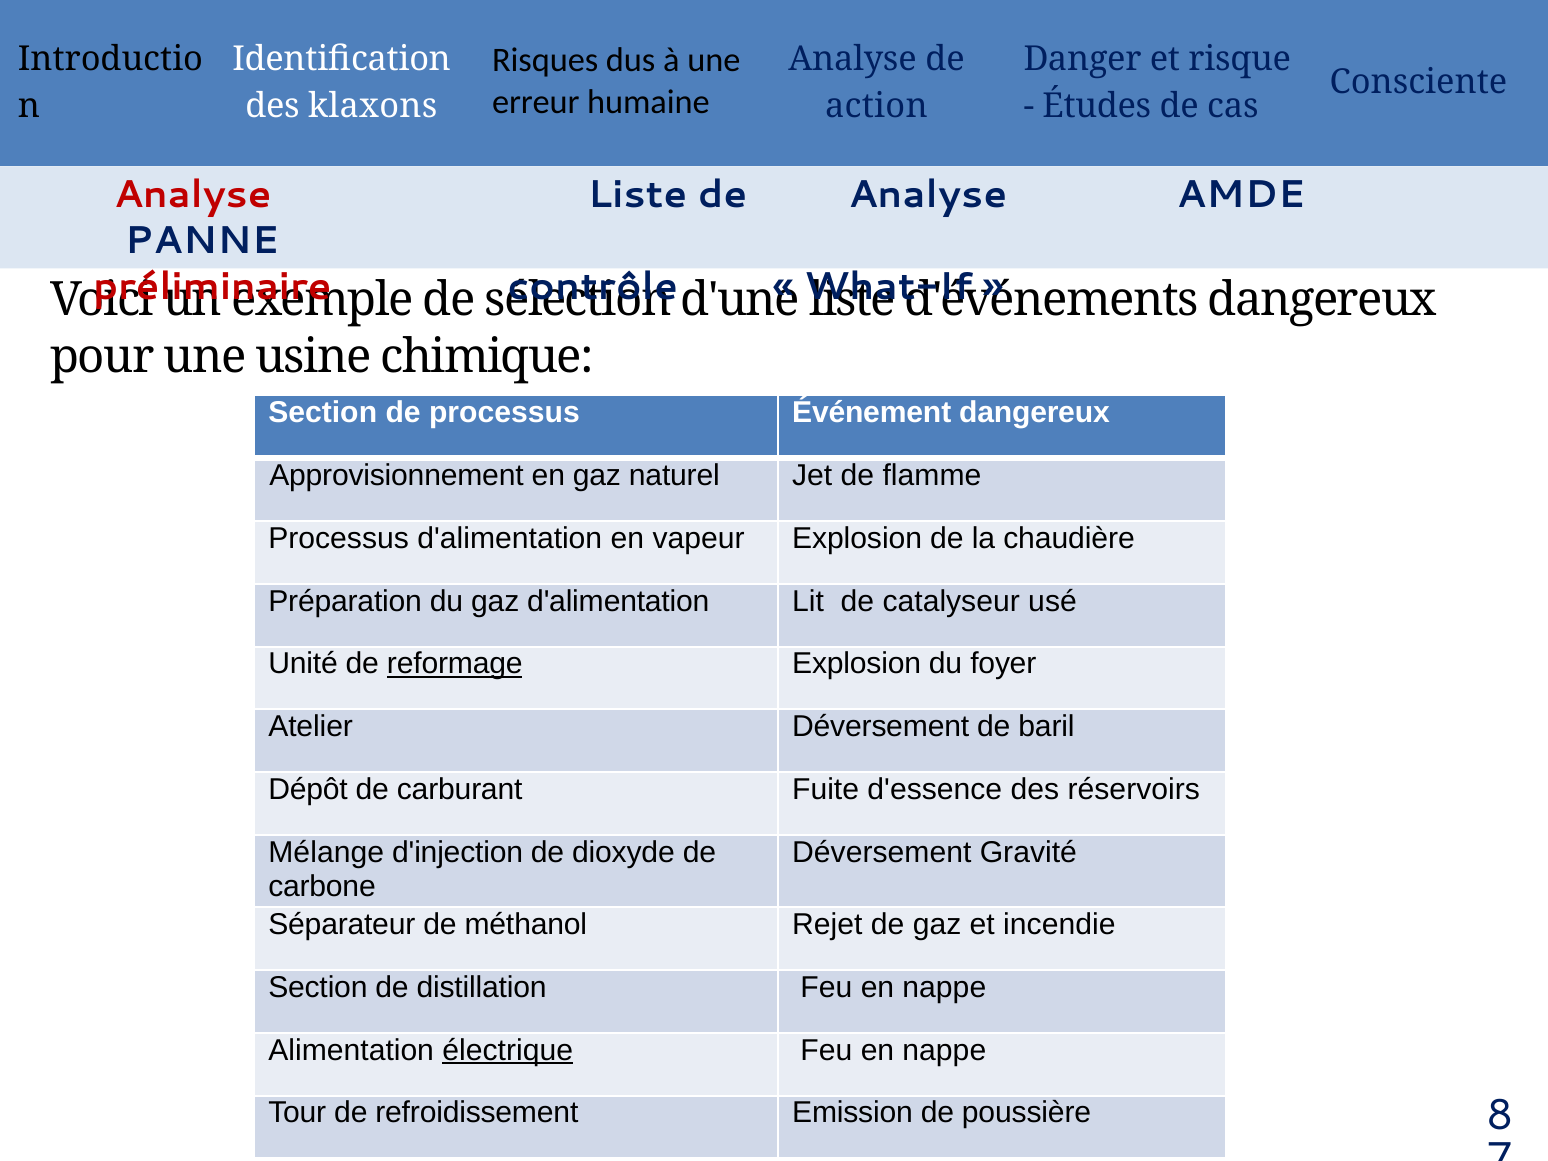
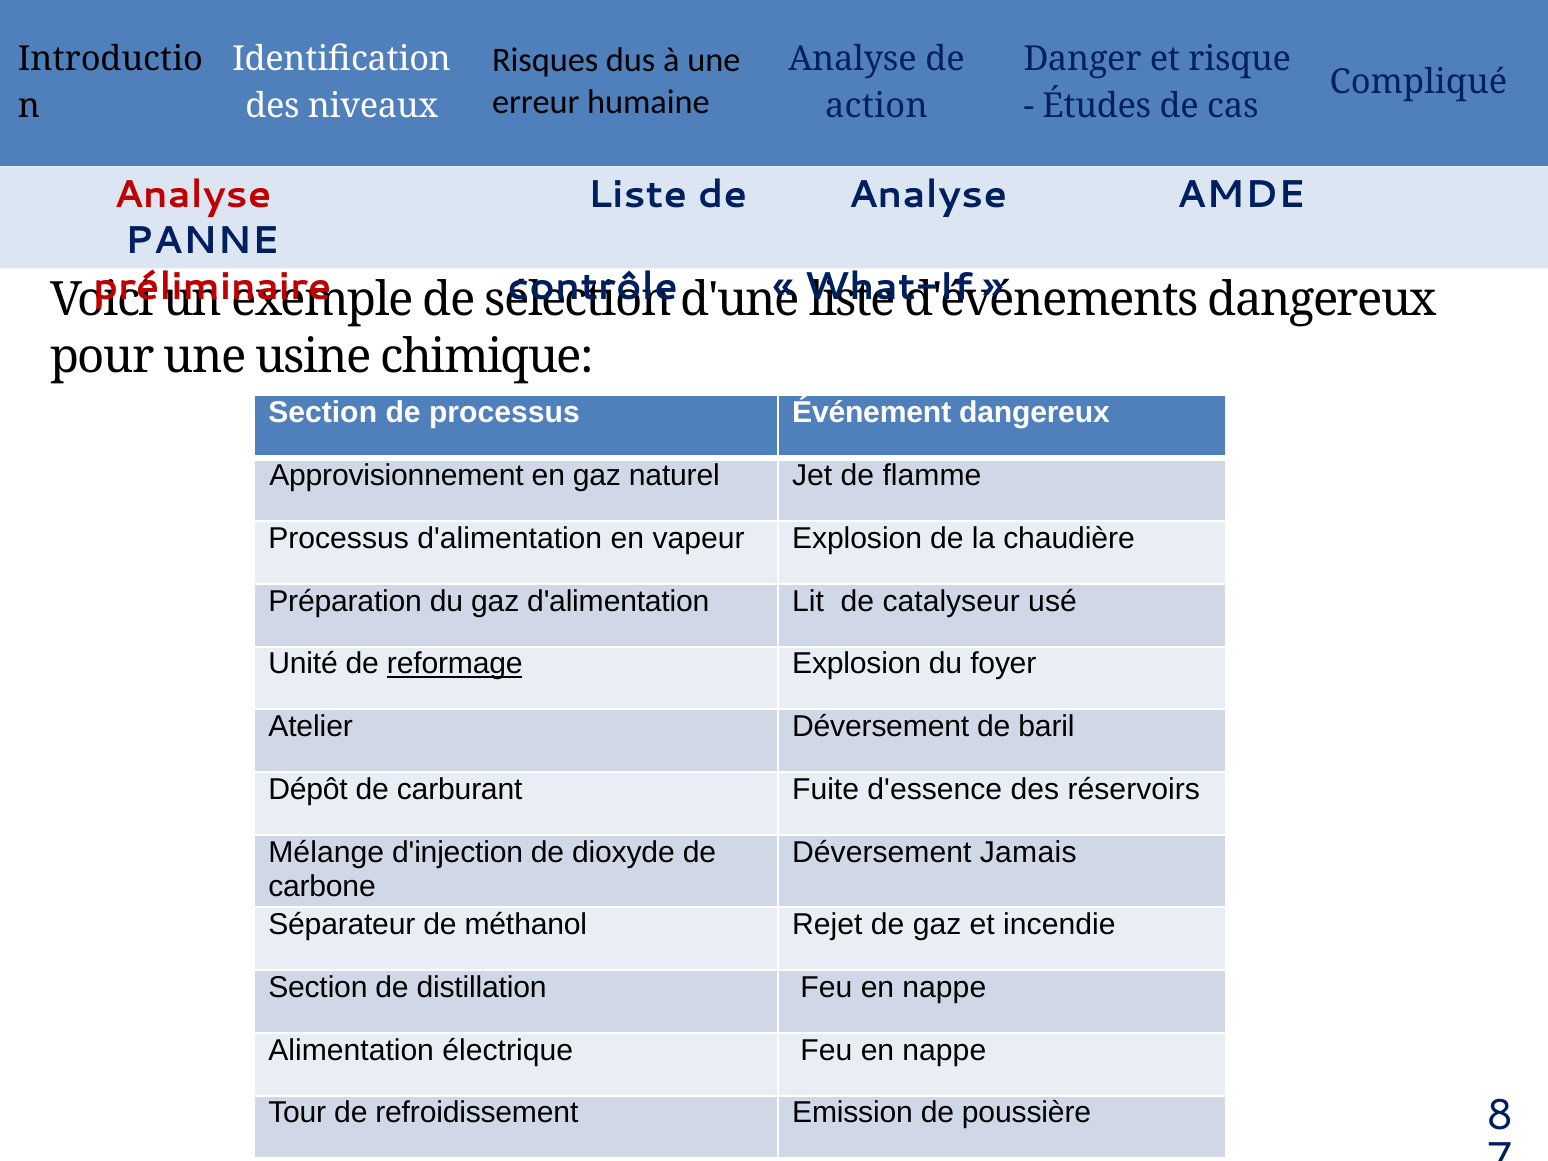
Consciente: Consciente -> Compliqué (1418, 82)
klaxons: klaxons -> niveaux (373, 106)
Gravité: Gravité -> Jamais (1028, 852)
électrique underline: present -> none (508, 1050)
